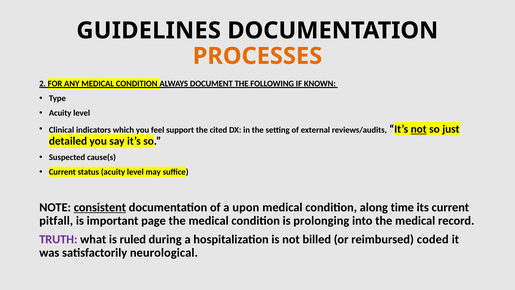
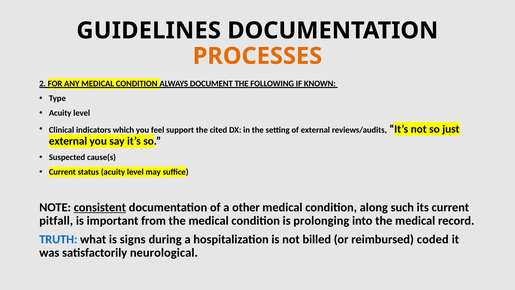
not underline: present -> none (419, 129)
detailed: detailed -> external (68, 141)
upon: upon -> other (246, 207)
time: time -> such (402, 207)
page: page -> from (154, 220)
TRUTH colour: purple -> blue (58, 239)
ruled: ruled -> signs (133, 239)
